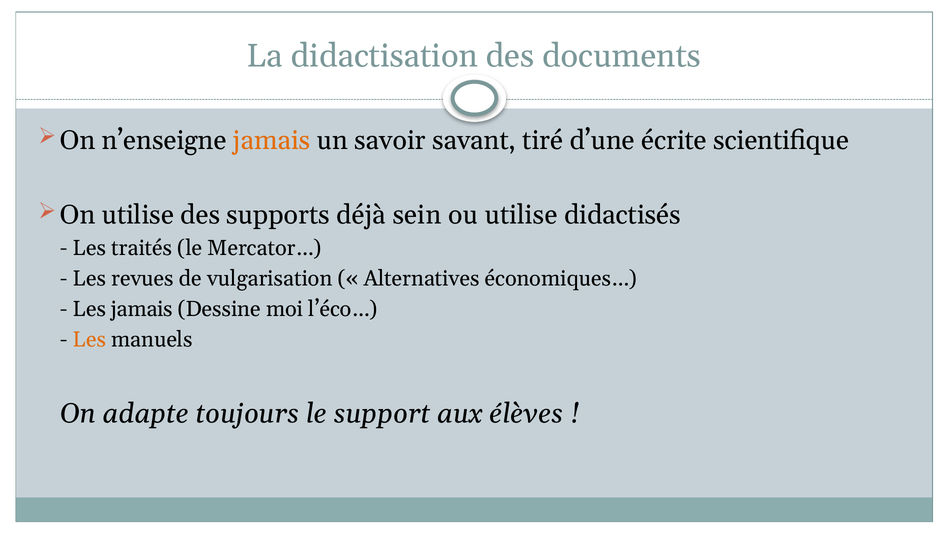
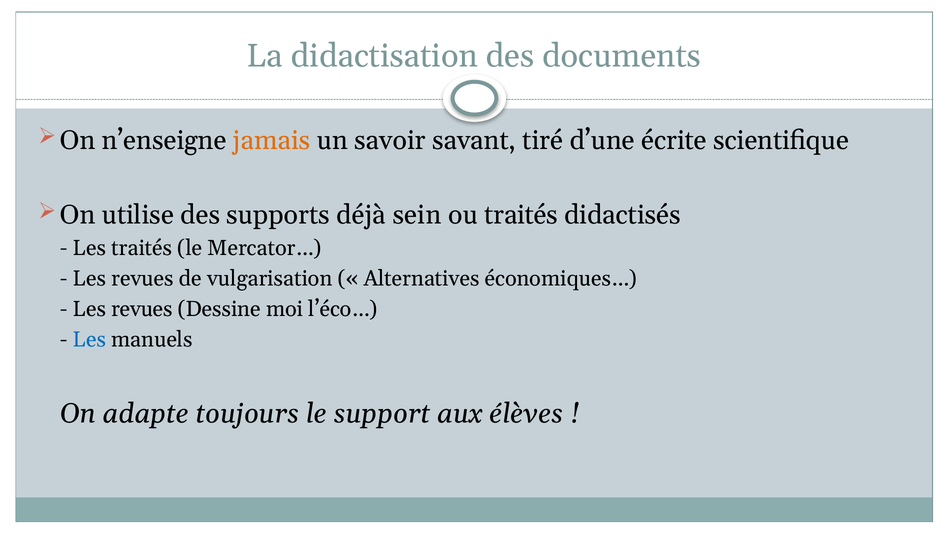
ou utilise: utilise -> traités (521, 215)
jamais: jamais -> revues (142, 309)
Les colour: orange -> blue (89, 339)
